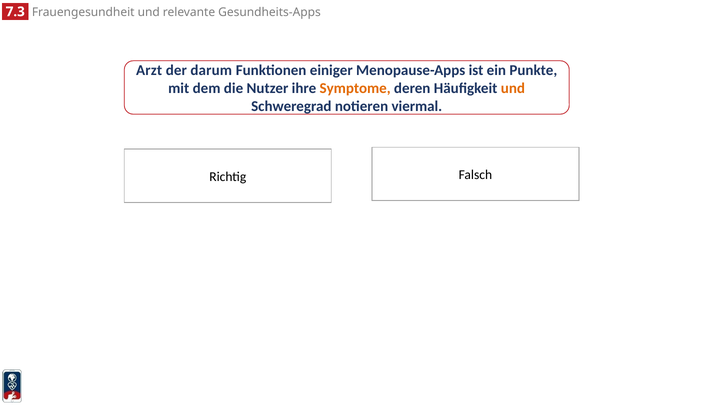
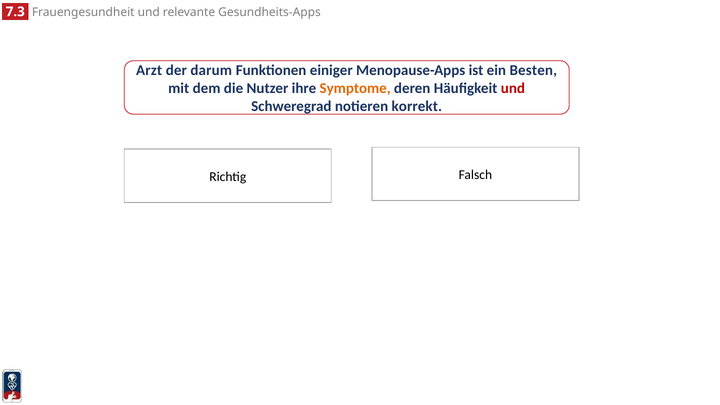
Punkte: Punkte -> Besten (533, 70)
und colour: orange -> red (513, 89)
viermal: viermal -> korrekt (417, 107)
